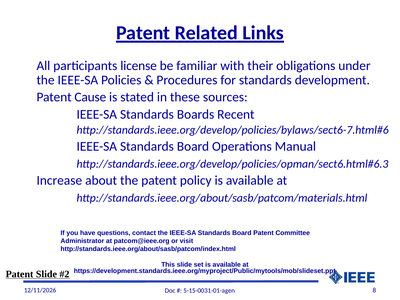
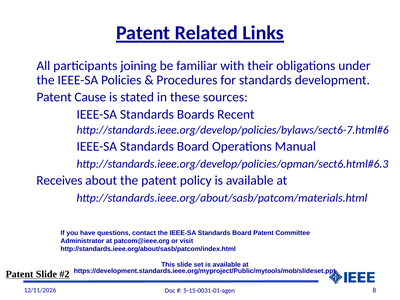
license: license -> joining (139, 66)
Increase: Increase -> Receives (59, 180)
